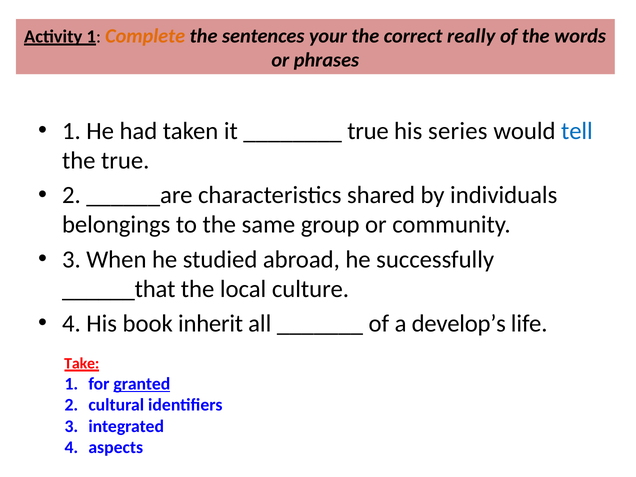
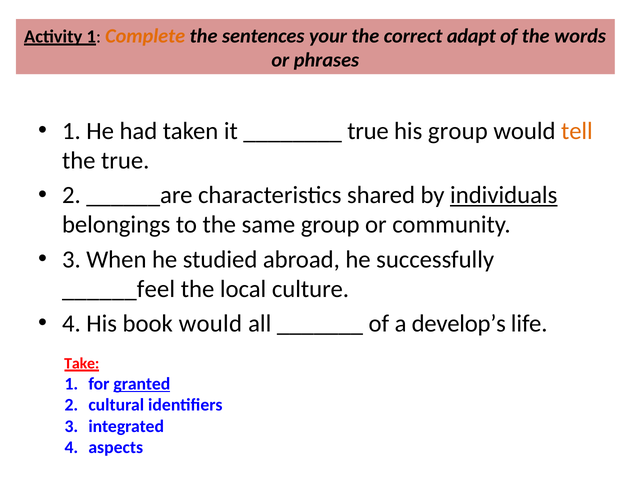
really: really -> adapt (471, 36)
his series: series -> group (458, 131)
tell colour: blue -> orange (577, 131)
individuals underline: none -> present (504, 195)
______that: ______that -> ______feel (119, 289)
book inherit: inherit -> would (210, 324)
